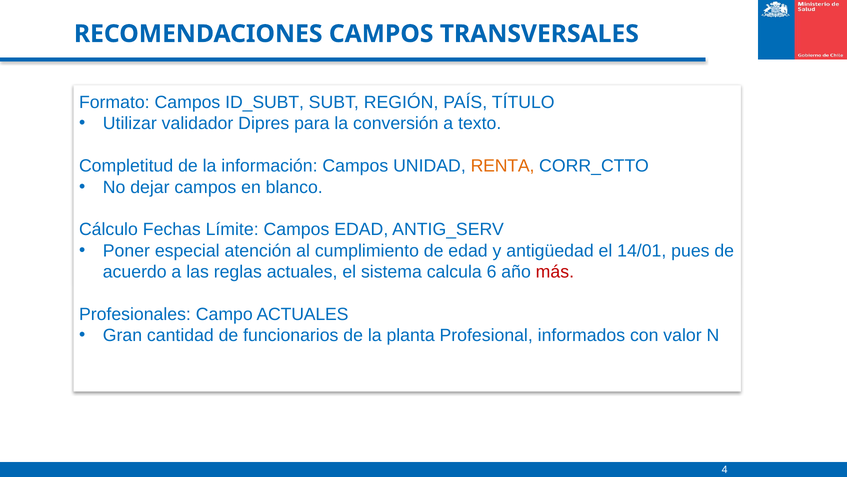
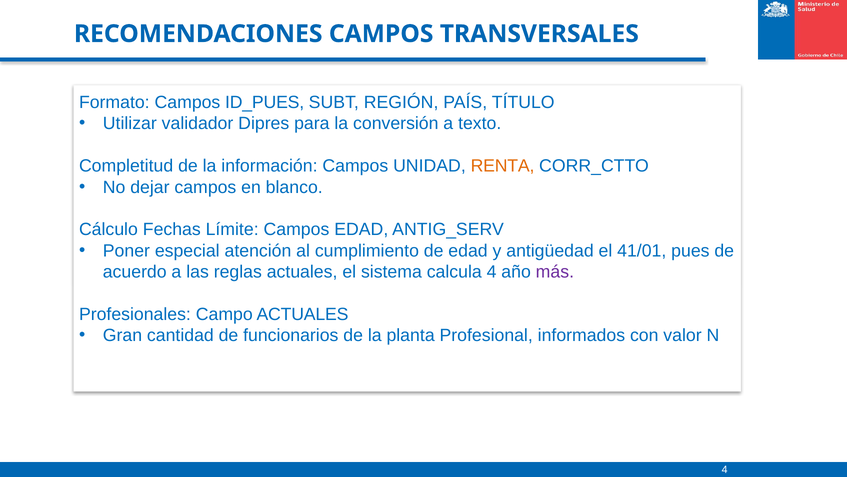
ID_SUBT: ID_SUBT -> ID_PUES (265, 102)
14/01: 14/01 -> 41/01 (642, 251)
calcula 6: 6 -> 4 (492, 272)
más colour: red -> purple (555, 272)
